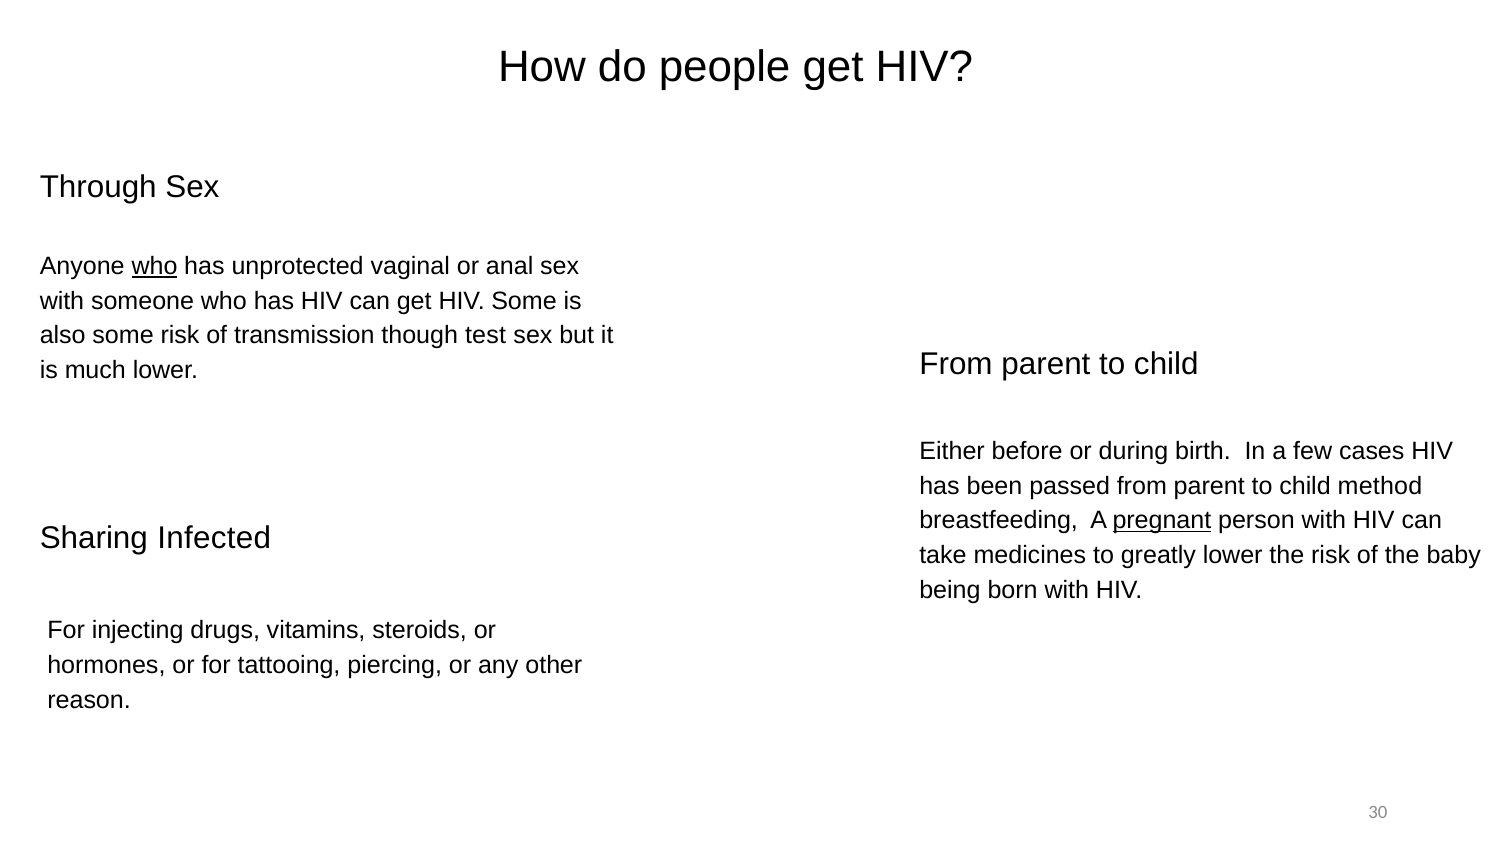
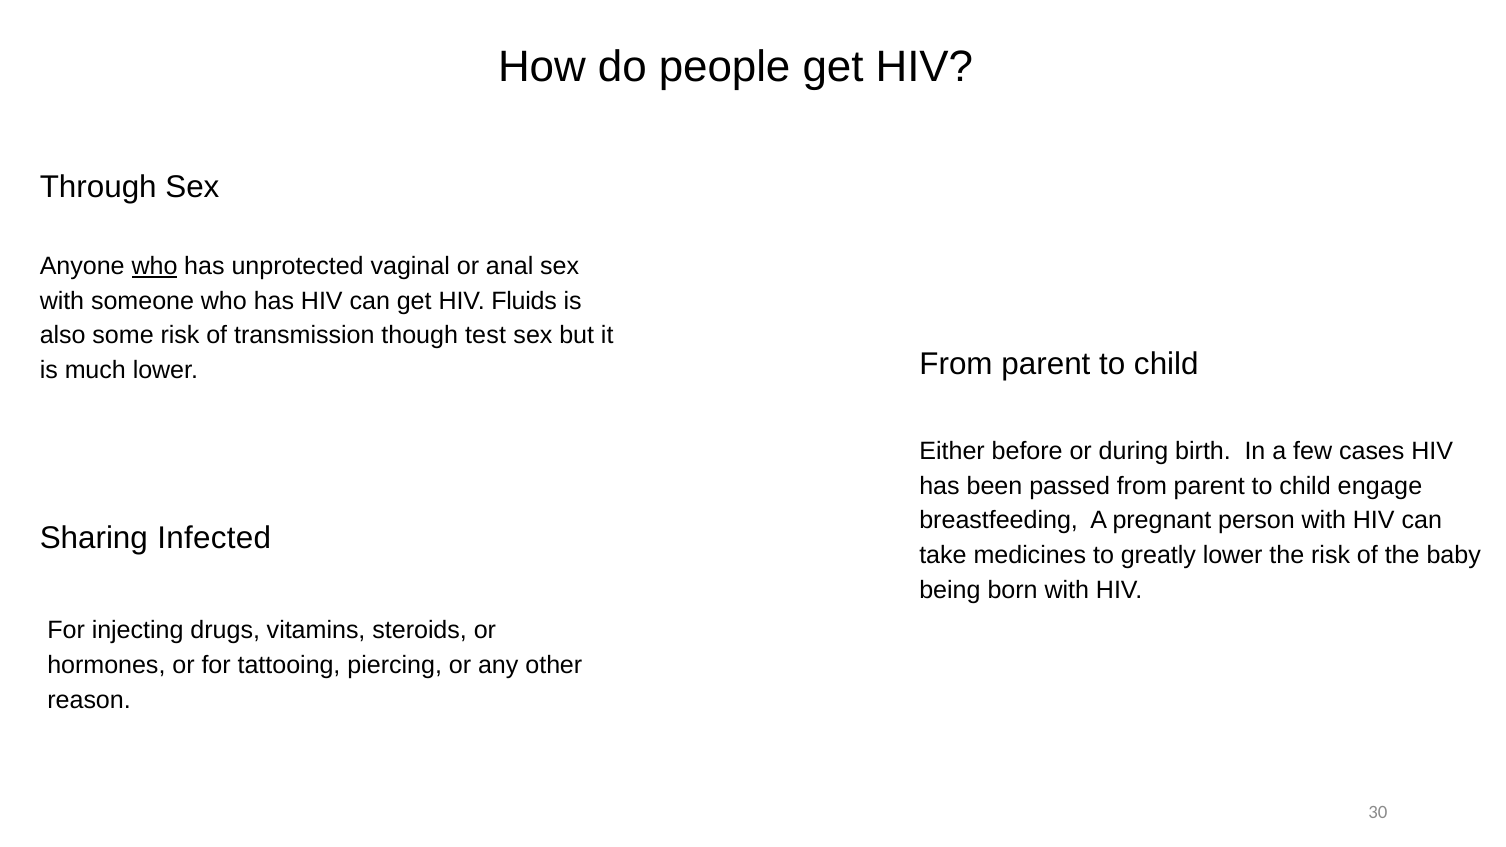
HIV Some: Some -> Fluids (524, 301)
method: method -> engage (1380, 486)
pregnant underline: present -> none (1162, 521)
